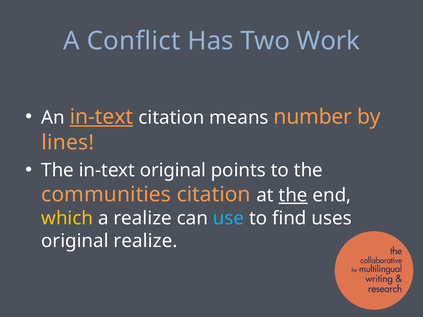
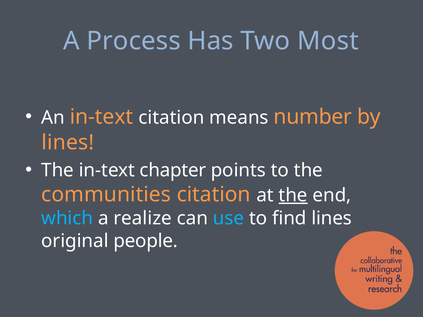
Conflict: Conflict -> Process (134, 41)
Work: Work -> Most (328, 41)
in-text underline: present -> none (101, 117)
in-text original: original -> chapter (173, 171)
which colour: yellow -> light blue (67, 218)
find uses: uses -> lines (332, 218)
original realize: realize -> people (146, 241)
